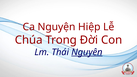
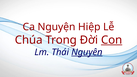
Con underline: none -> present (112, 40)
